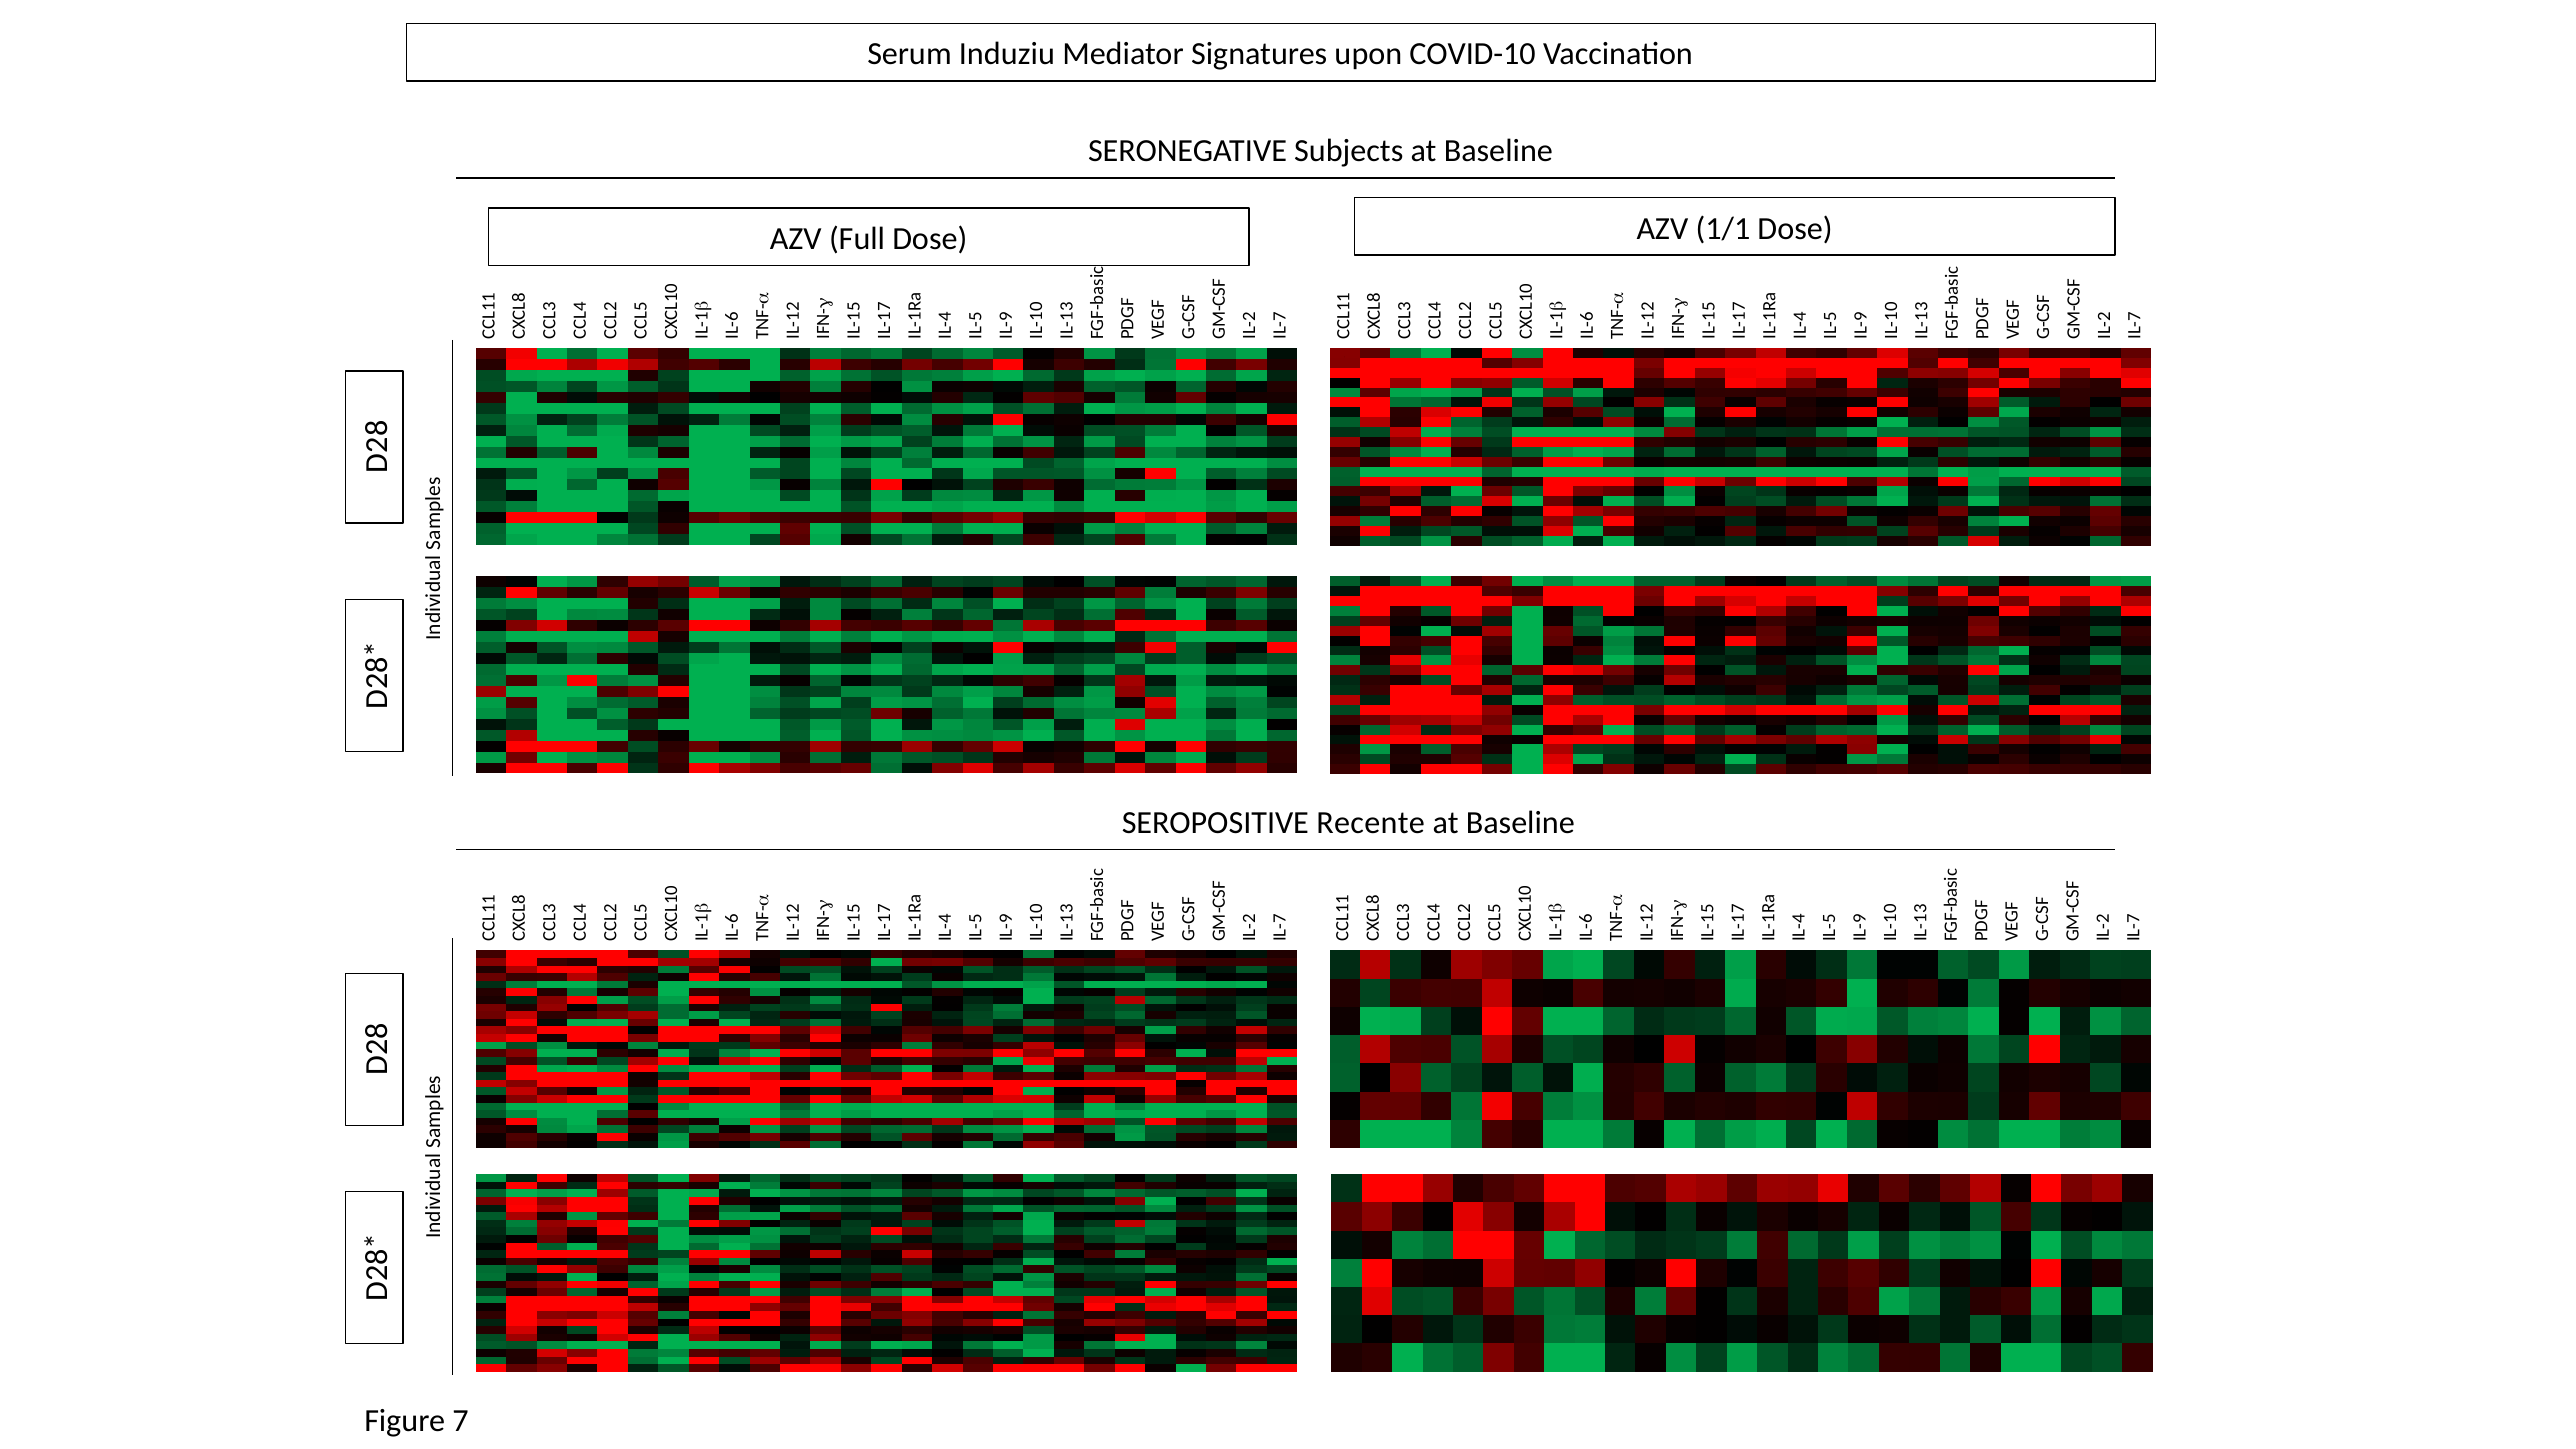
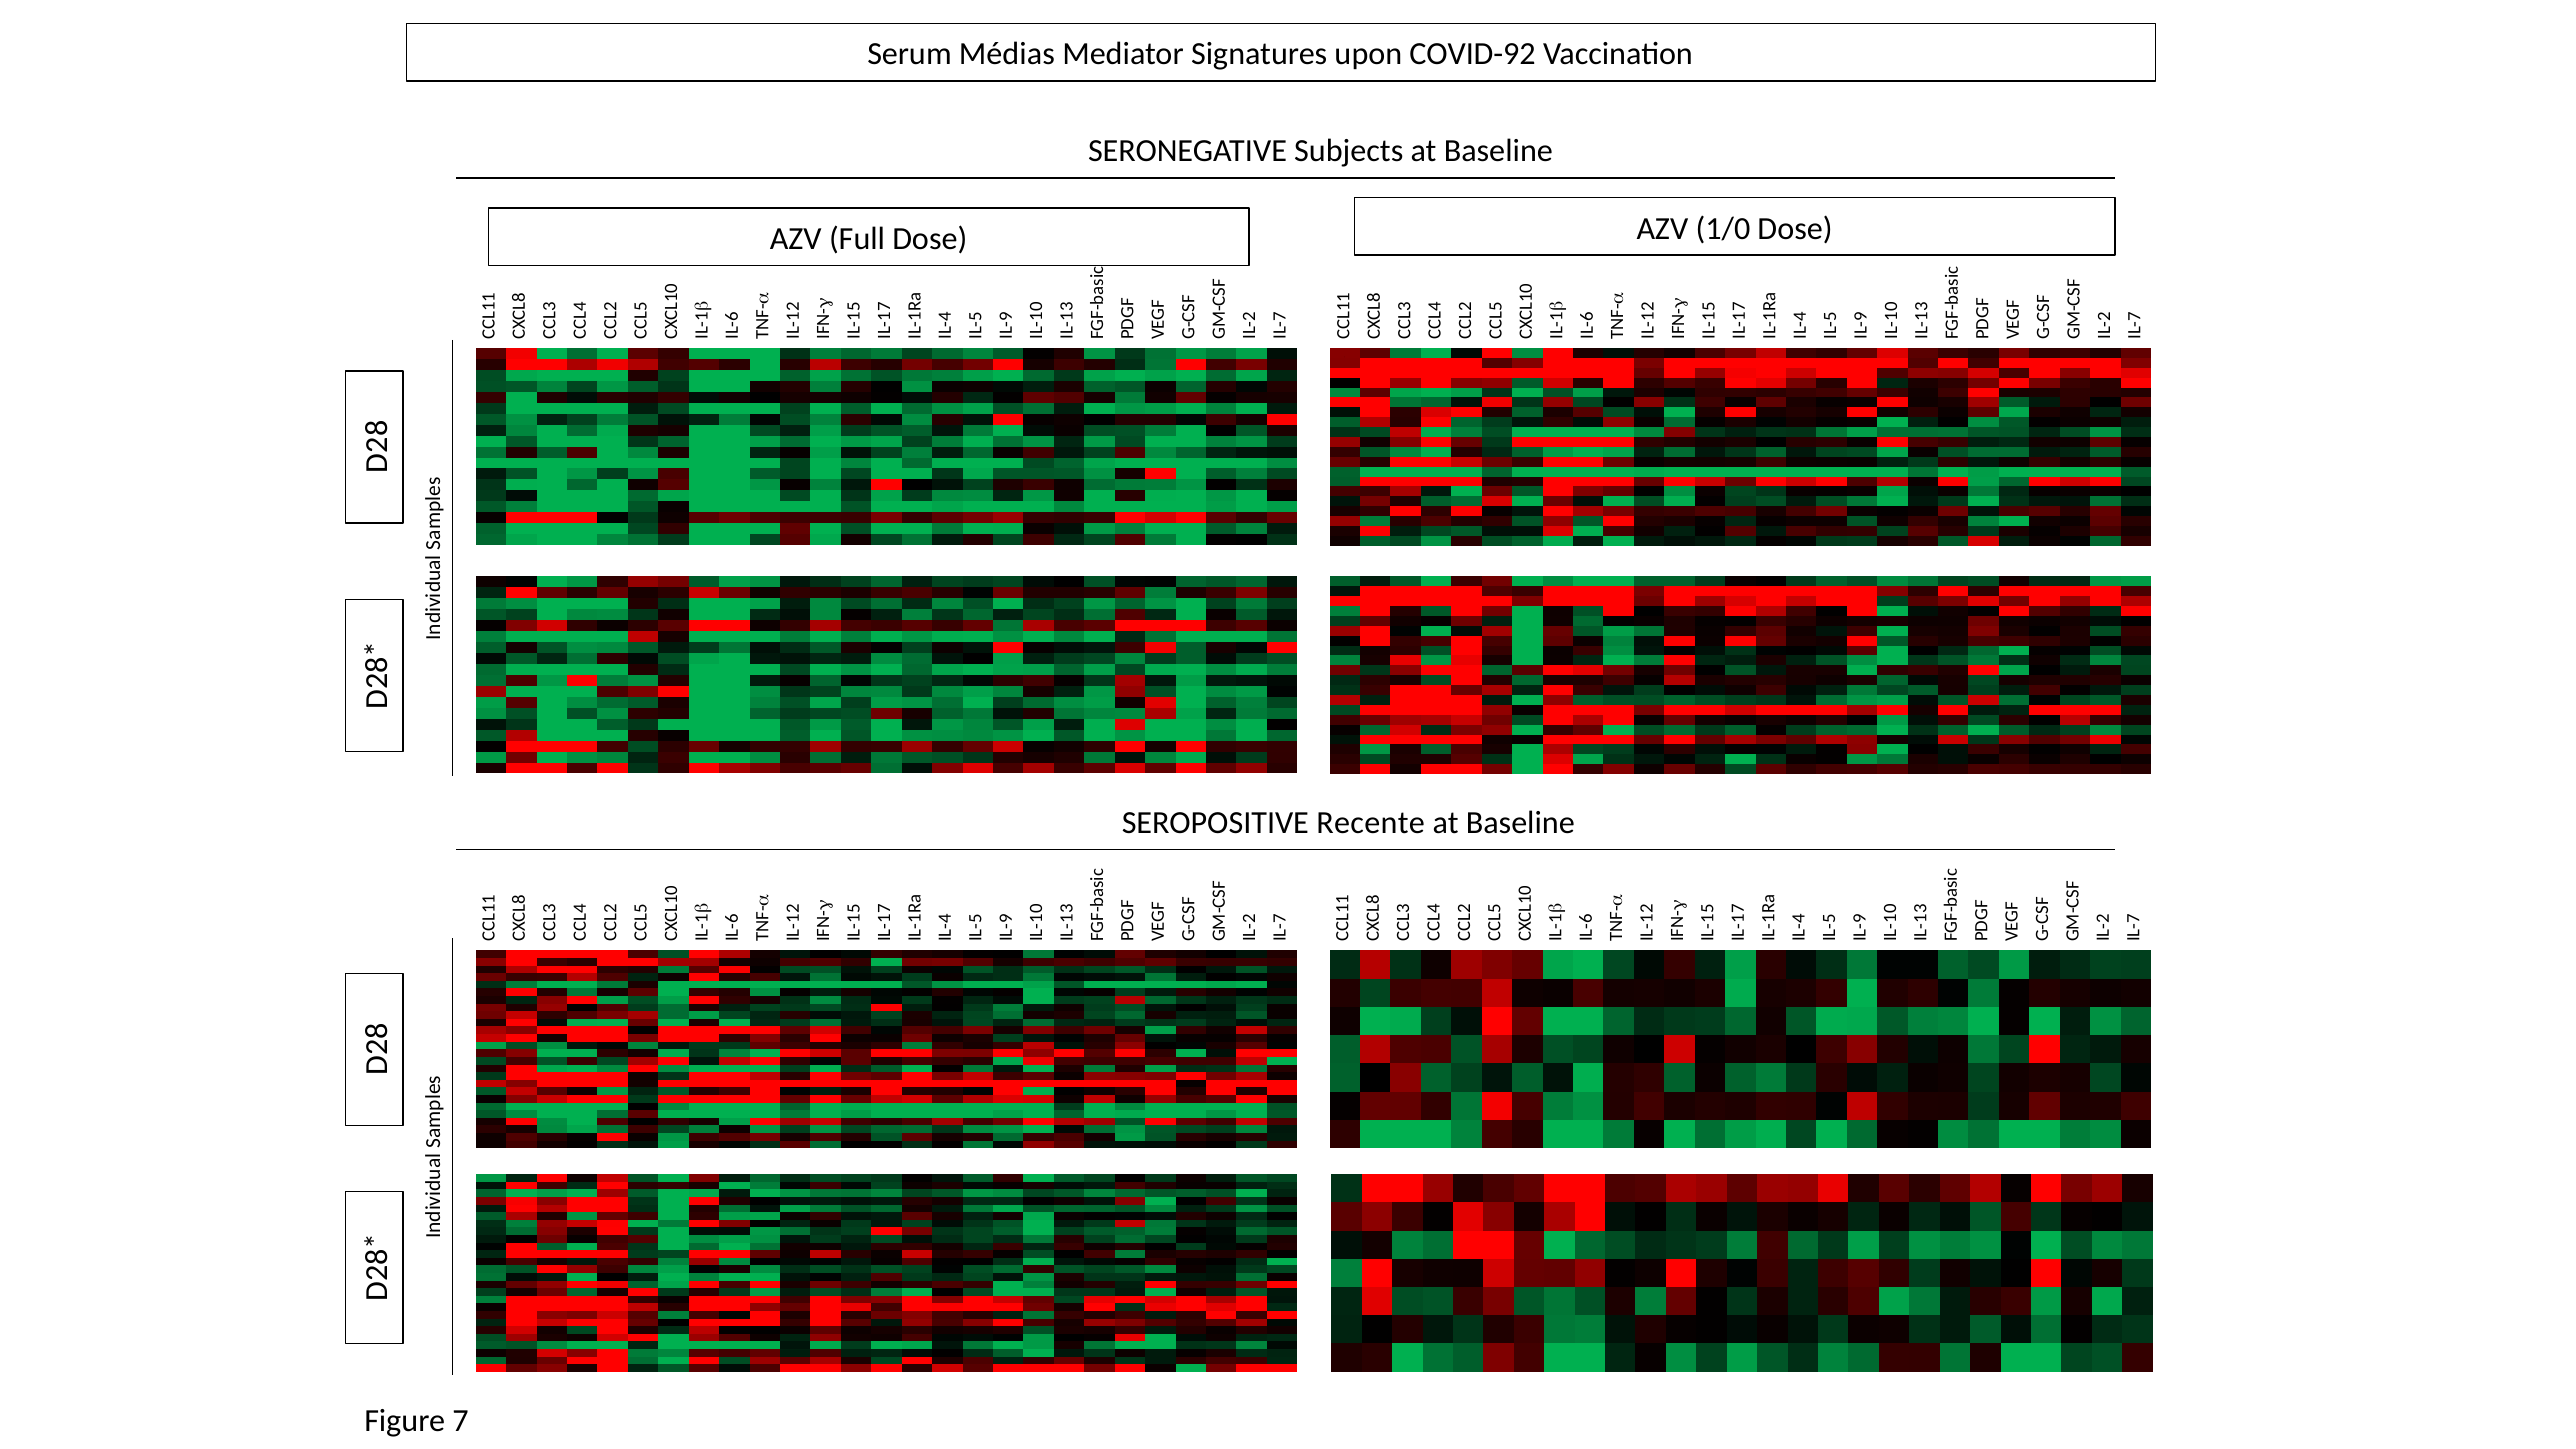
Induziu: Induziu -> Médias (1007, 54)
COVID-10: COVID-10 -> COVID-92 (1473, 54)
1/1: 1/1 -> 1/0 (1723, 228)
